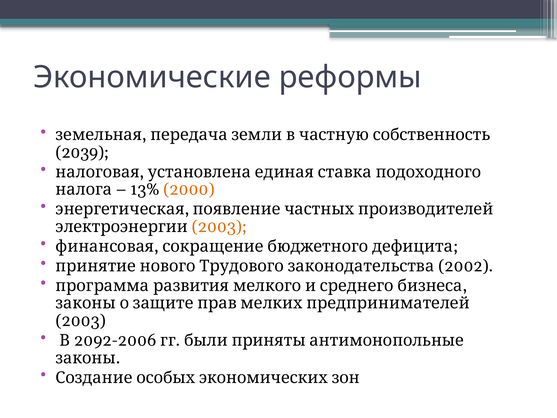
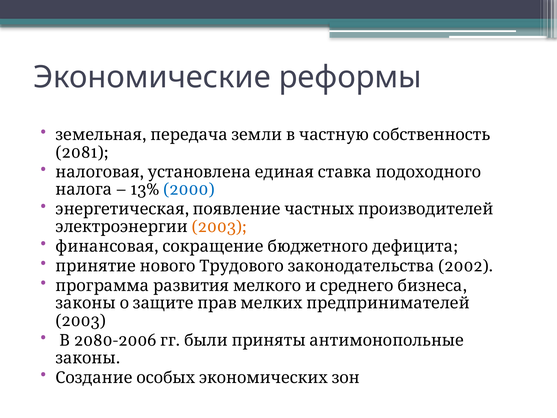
2039: 2039 -> 2081 (82, 152)
2000 colour: orange -> blue (189, 190)
2092-2006: 2092-2006 -> 2080-2006 (115, 340)
